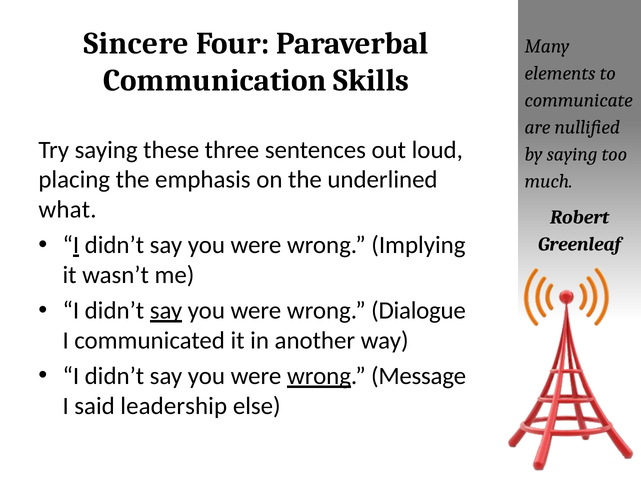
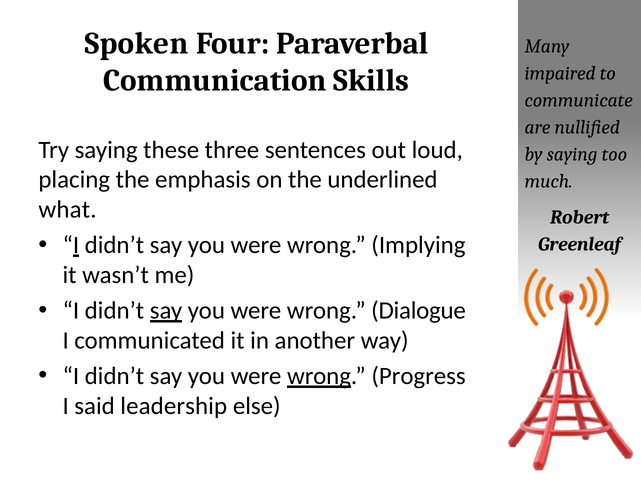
Sincere: Sincere -> Spoken (136, 43)
elements: elements -> impaired (560, 74)
Message: Message -> Progress (419, 377)
